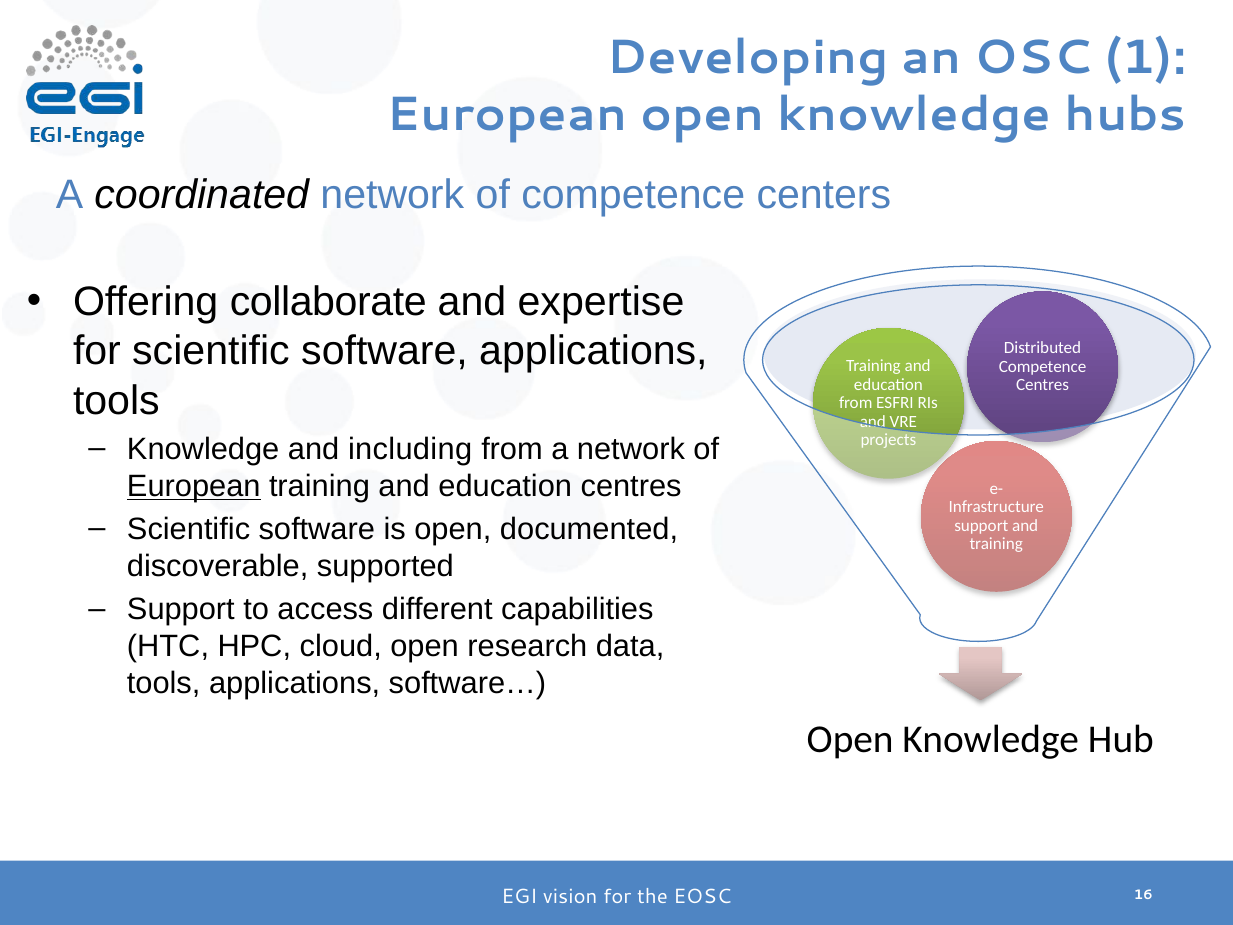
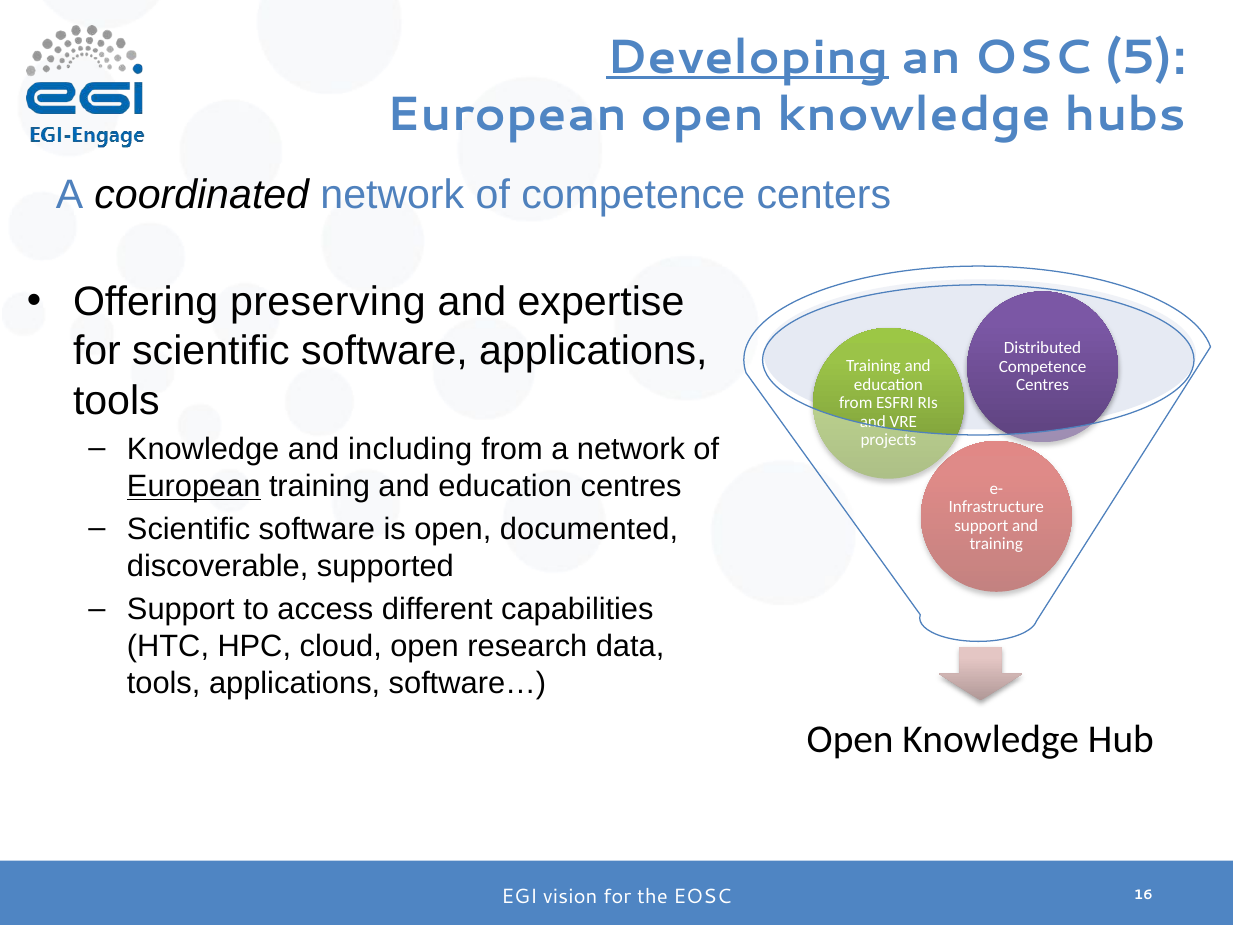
Developing underline: none -> present (747, 57)
1: 1 -> 5 (1145, 57)
collaborate: collaborate -> preserving (328, 302)
